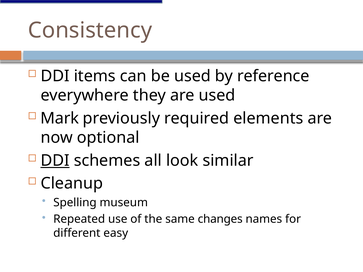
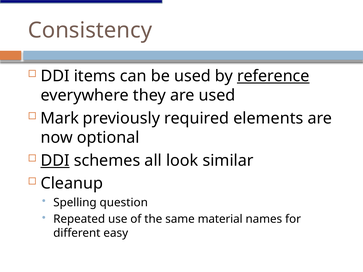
reference underline: none -> present (273, 76)
museum: museum -> question (124, 203)
changes: changes -> material (220, 219)
